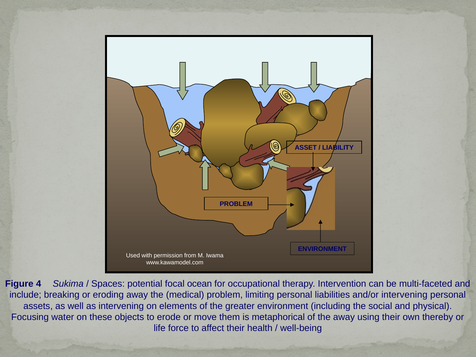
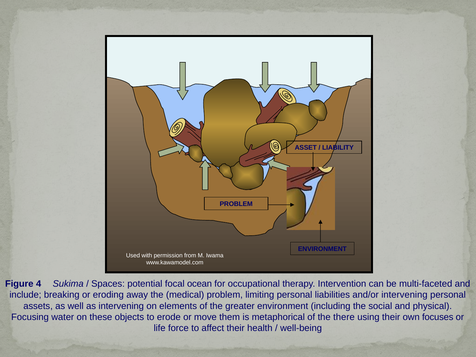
the away: away -> there (344, 317)
thereby: thereby -> focuses (438, 317)
